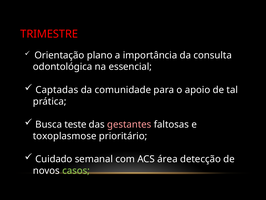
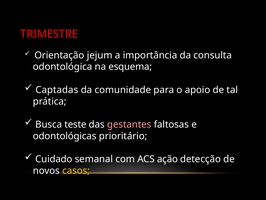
plano: plano -> jejum (100, 55)
essencial: essencial -> esquema (130, 67)
toxoplasmose: toxoplasmose -> odontológicas (65, 136)
área: área -> ação (167, 159)
casos colour: light green -> yellow (76, 170)
